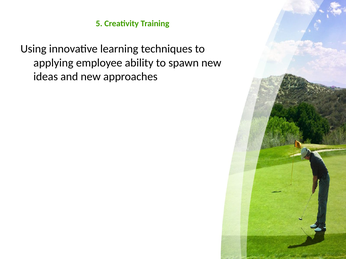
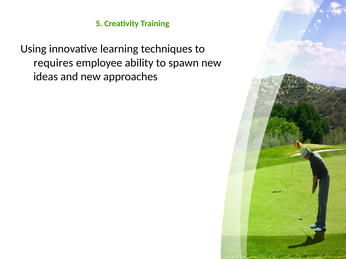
applying: applying -> requires (53, 63)
